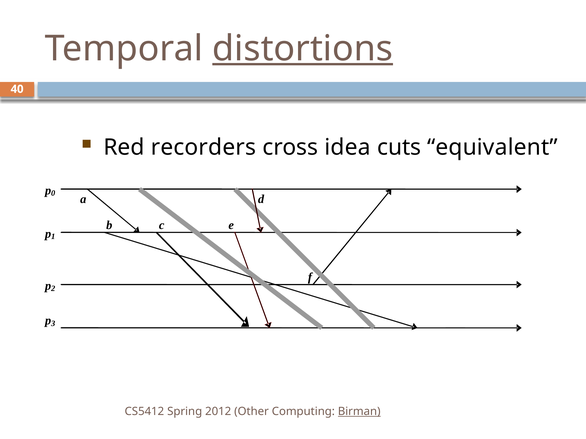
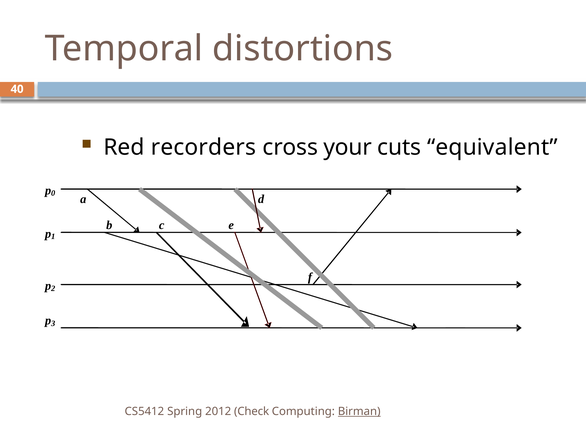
distortions underline: present -> none (303, 49)
idea: idea -> your (348, 147)
Other: Other -> Check (252, 412)
